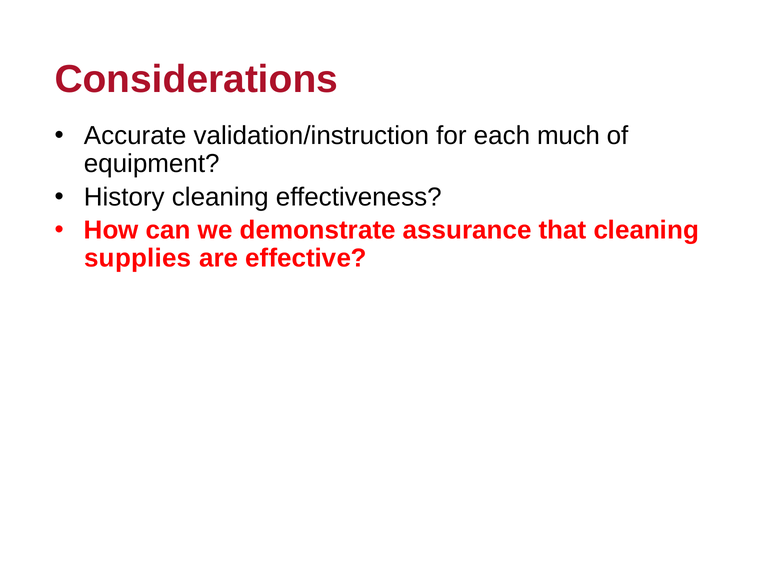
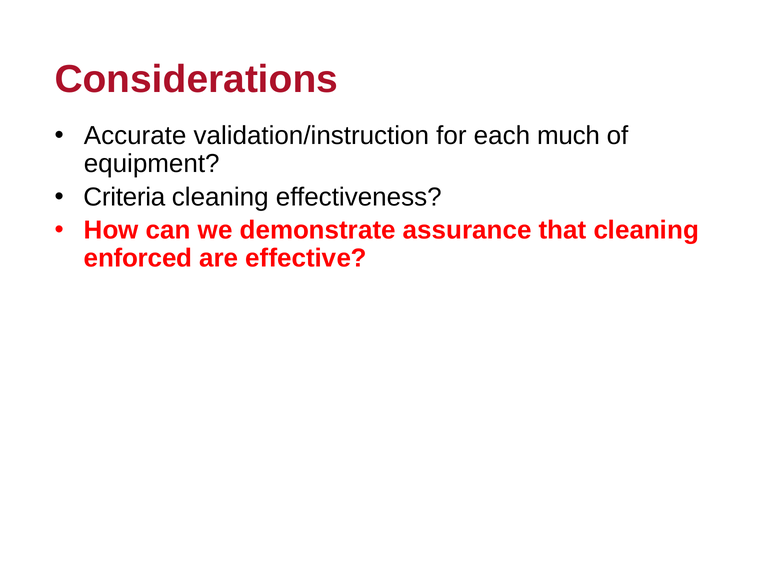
History: History -> Criteria (124, 197)
supplies: supplies -> enforced (138, 258)
